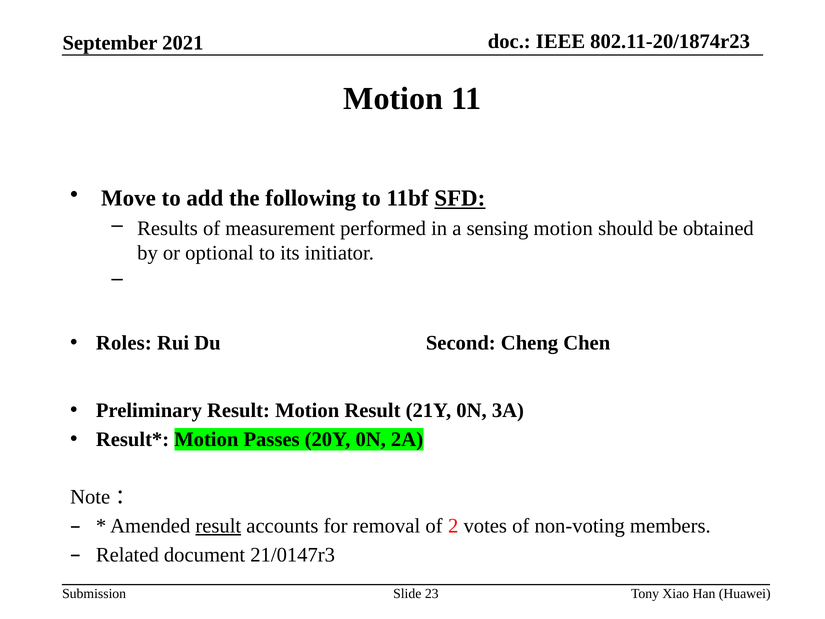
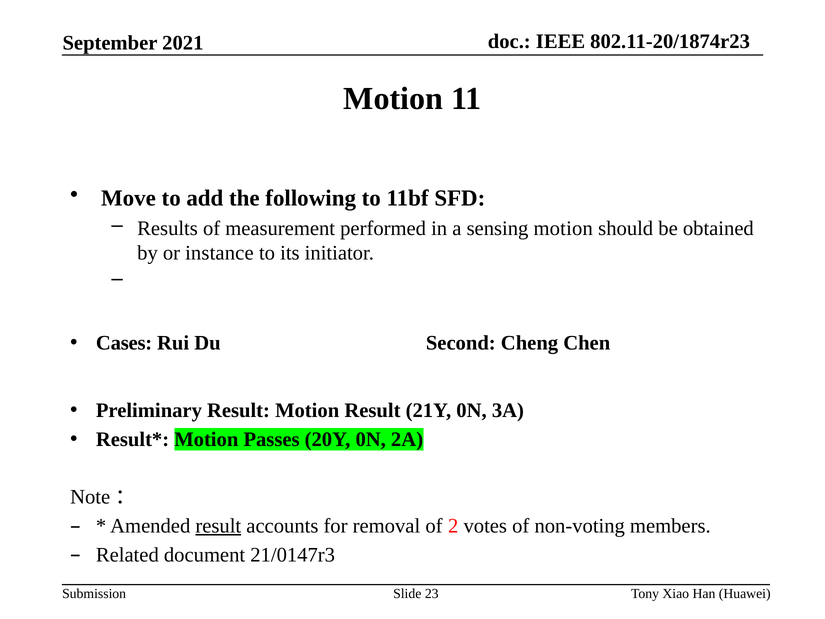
SFD underline: present -> none (460, 198)
optional: optional -> instance (219, 253)
Roles: Roles -> Cases (124, 343)
